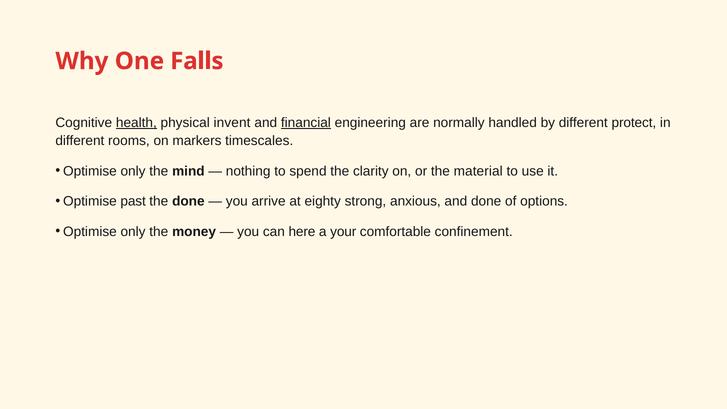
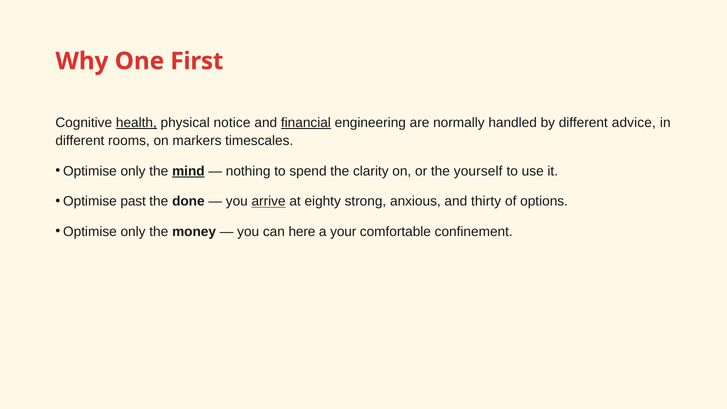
Falls: Falls -> First (197, 61)
invent: invent -> notice (232, 123)
protect: protect -> advice (634, 123)
mind underline: none -> present (188, 171)
material: material -> yourself (478, 171)
arrive underline: none -> present (269, 201)
and done: done -> thirty (486, 201)
